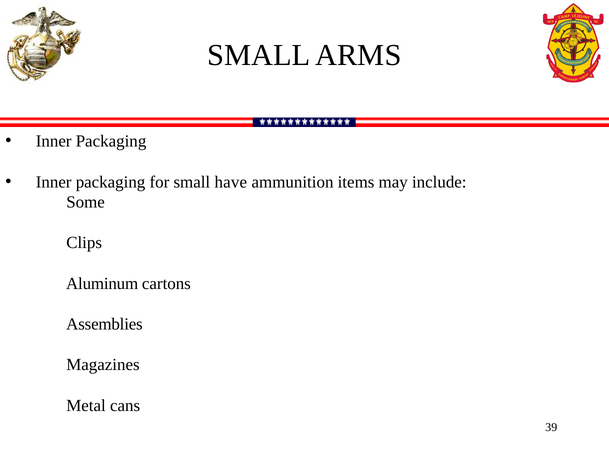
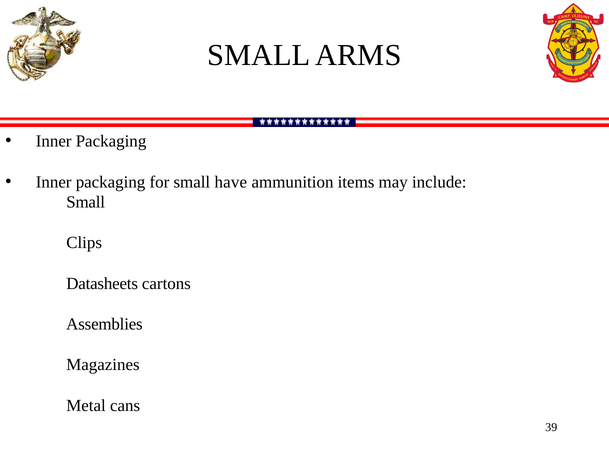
Some: Some -> Small (86, 202)
Aluminum: Aluminum -> Datasheets (102, 283)
